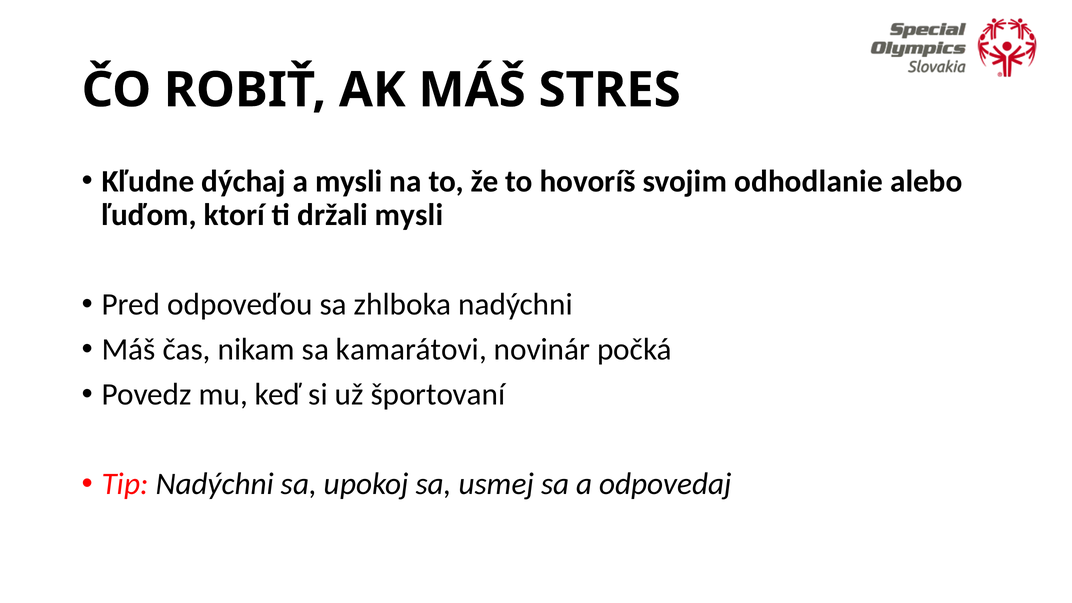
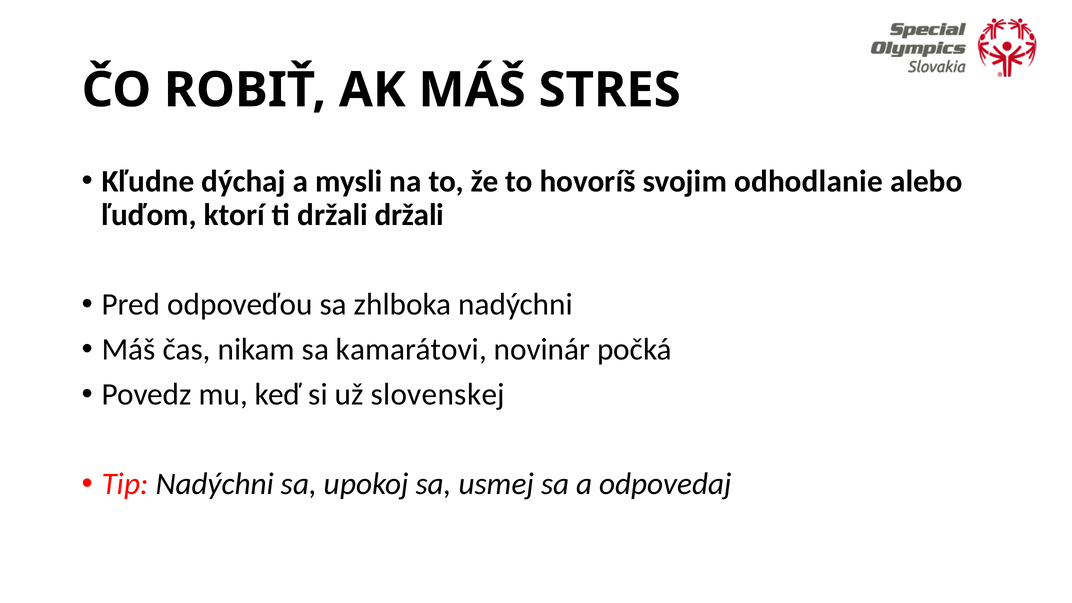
držali mysli: mysli -> držali (409, 215)
športovaní: športovaní -> slovenskej (438, 394)
